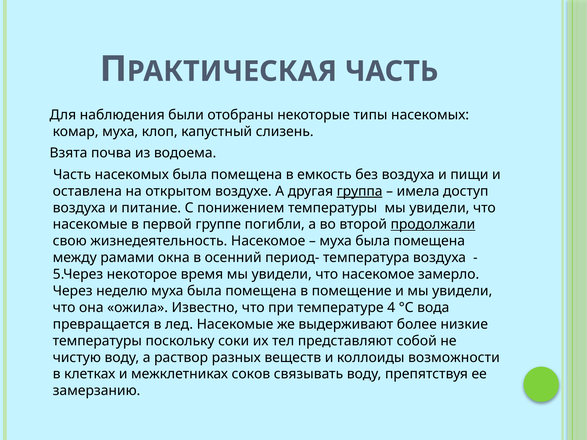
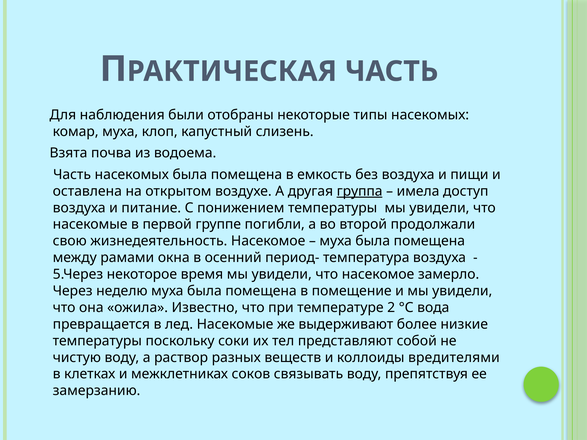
продолжали underline: present -> none (433, 225)
4: 4 -> 2 (391, 308)
возможности: возможности -> вредителями (454, 358)
